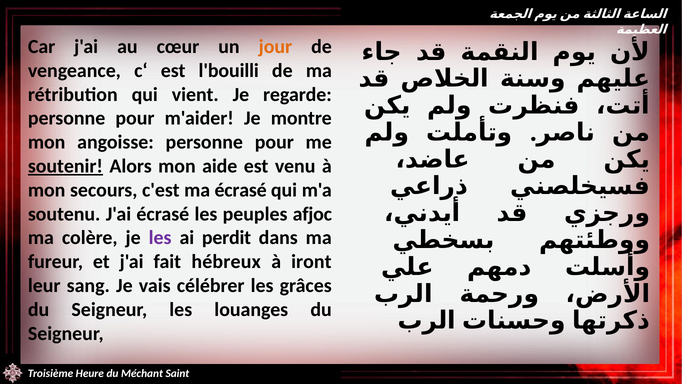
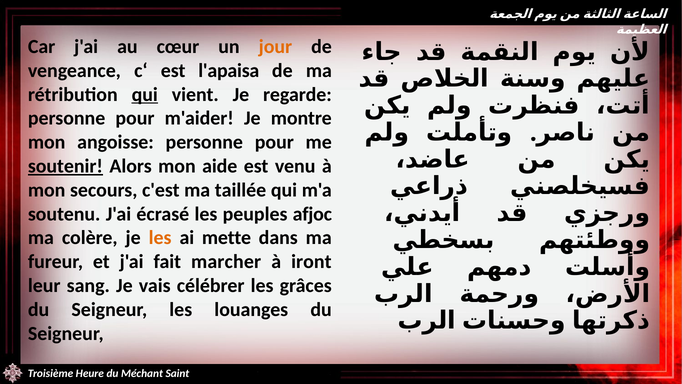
l'bouilli: l'bouilli -> l'apaisa (229, 70)
qui underline: none -> present (145, 94)
ma écrasé: écrasé -> taillée (240, 190)
les colour: purple -> orange (160, 238)
perdit: perdit -> mette (227, 238)
hébreux: hébreux -> marcher (226, 262)
